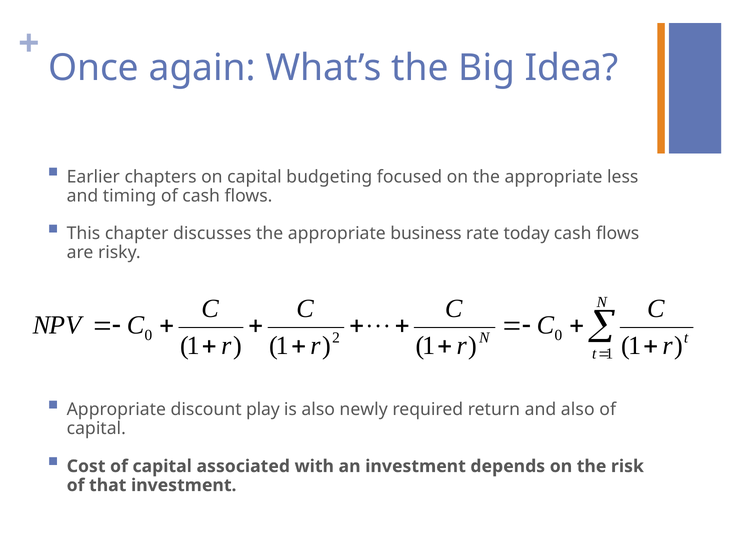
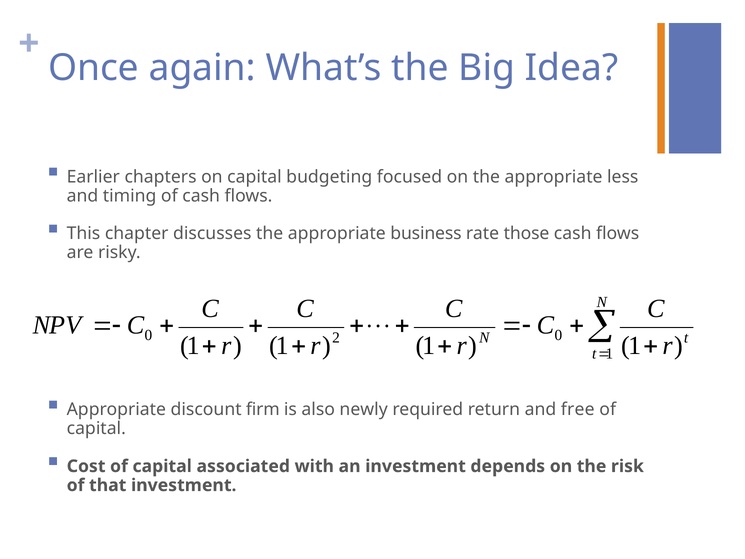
today: today -> those (527, 234)
play: play -> firm (263, 409)
and also: also -> free (578, 409)
